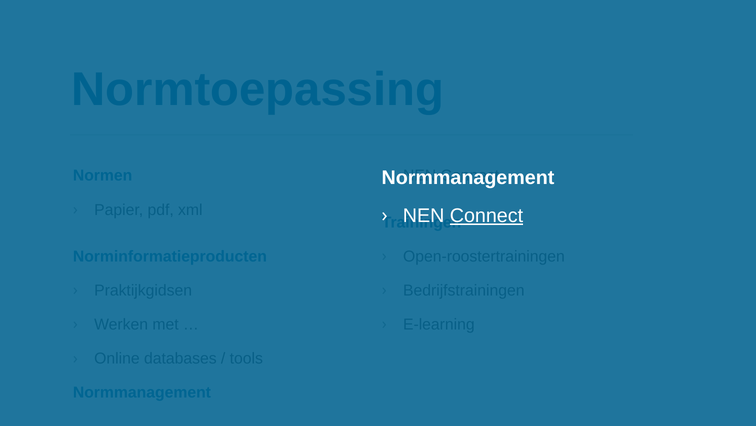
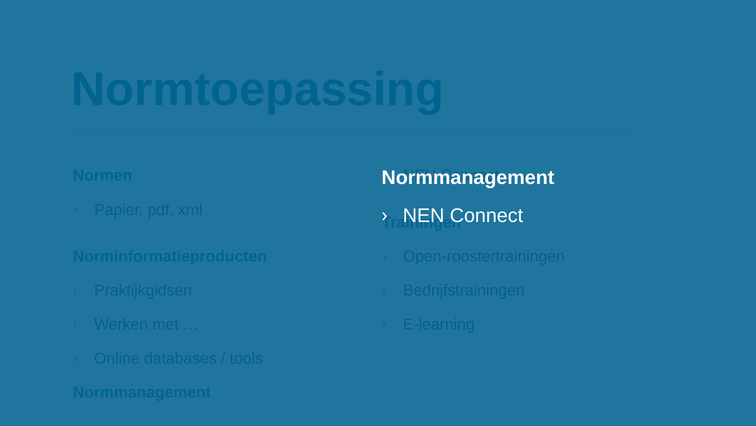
Connect underline: present -> none (486, 215)
